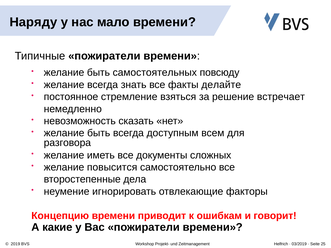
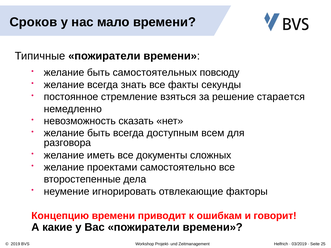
Наряду: Наряду -> Сроков (33, 22)
делайте: делайте -> секунды (221, 85)
встречает: встречает -> старается (281, 97)
повысится: повысится -> проектами (112, 167)
